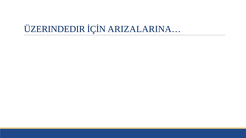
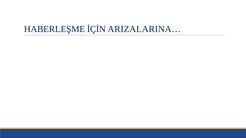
ÜZERINDEDIR: ÜZERINDEDIR -> HABERLEŞME (55, 29)
